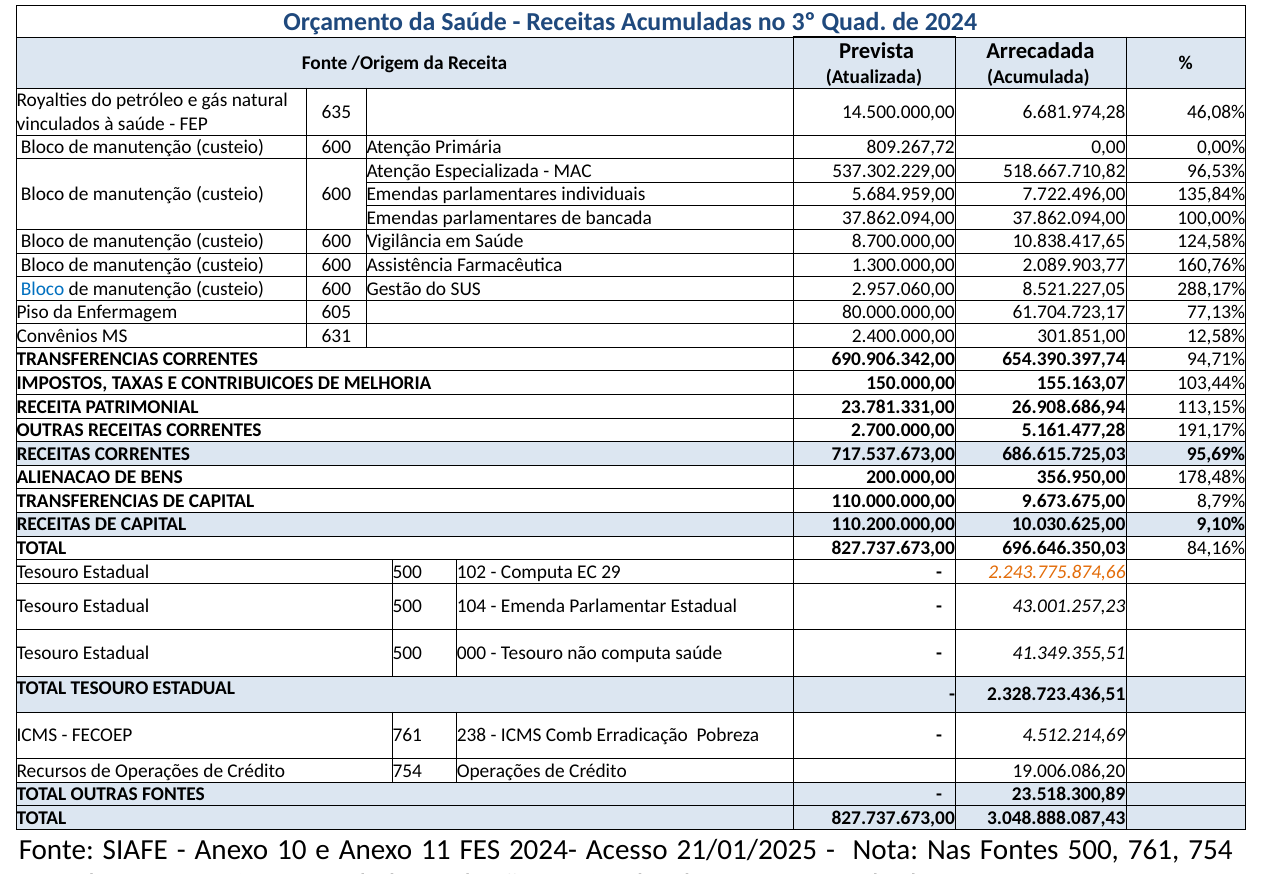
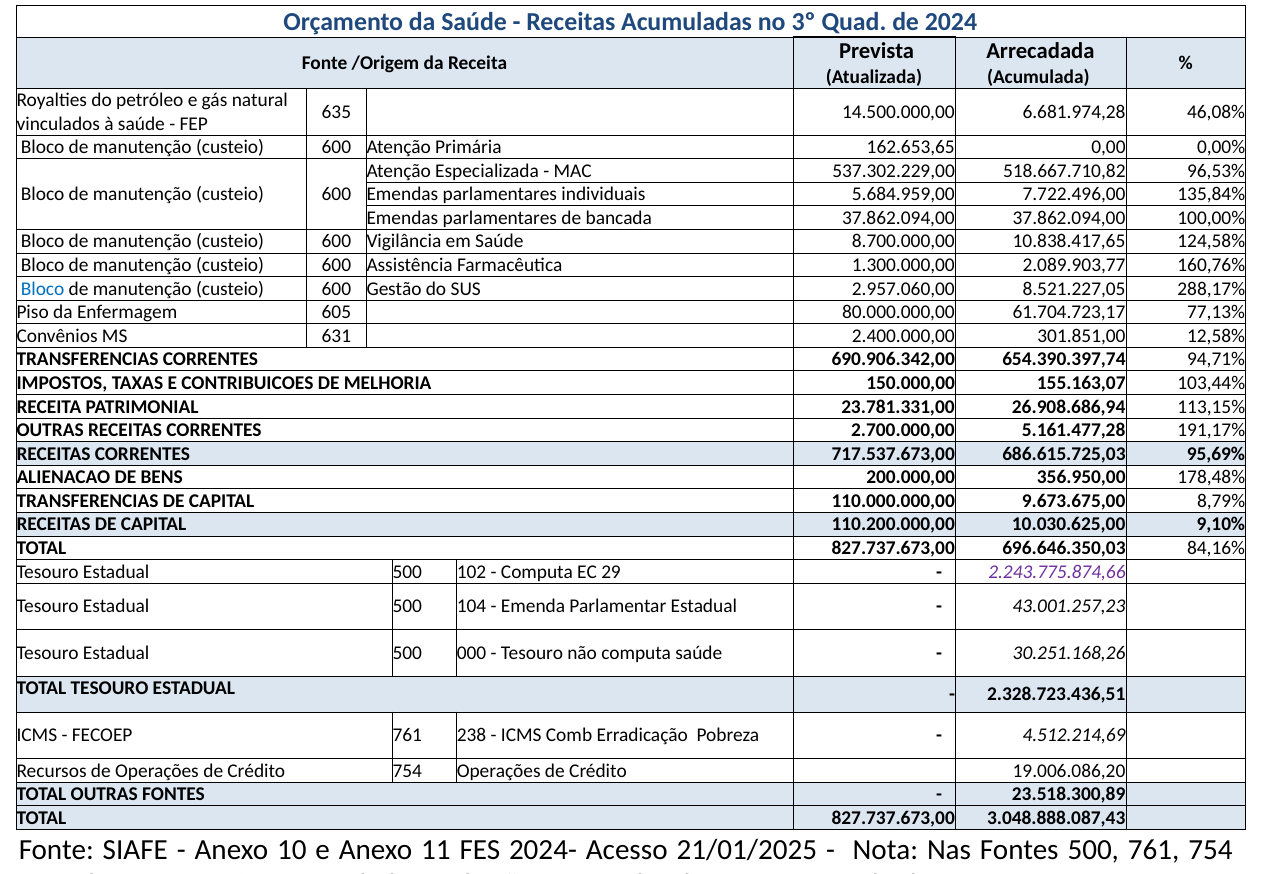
809.267,72: 809.267,72 -> 162.653,65 (911, 147)
2.243.775.874,66 colour: orange -> purple (1057, 571)
41.349.355,51: 41.349.355,51 -> 30.251.168,26 (1069, 653)
